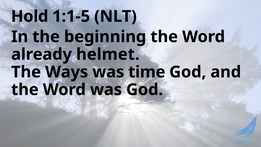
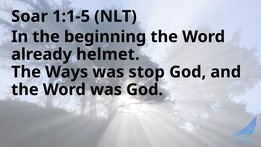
Hold: Hold -> Soar (30, 16)
time: time -> stop (147, 72)
